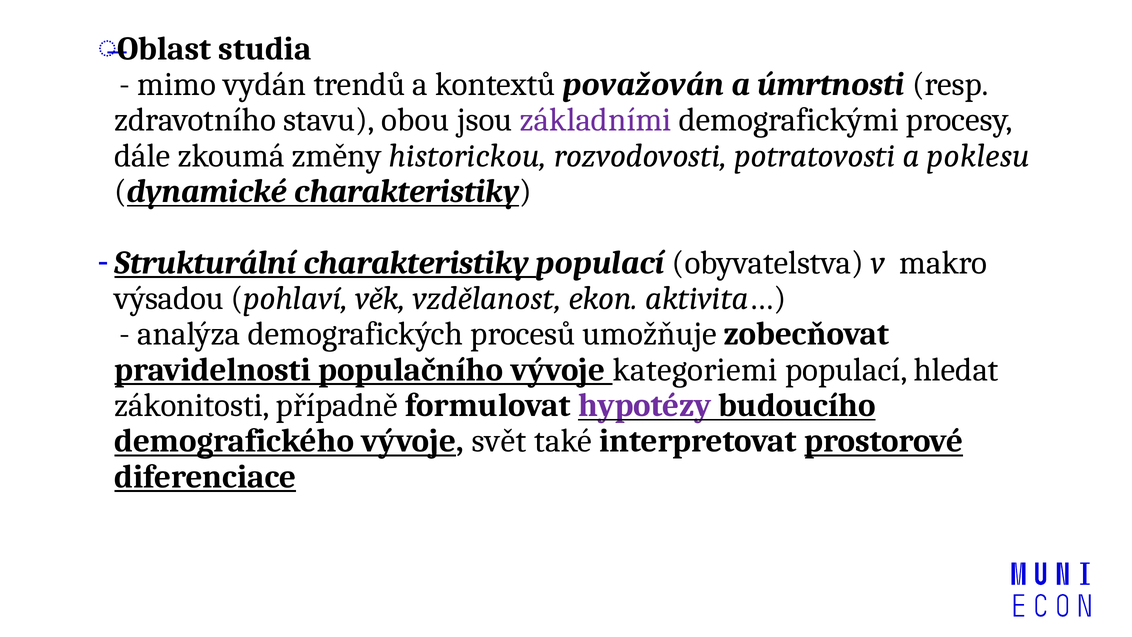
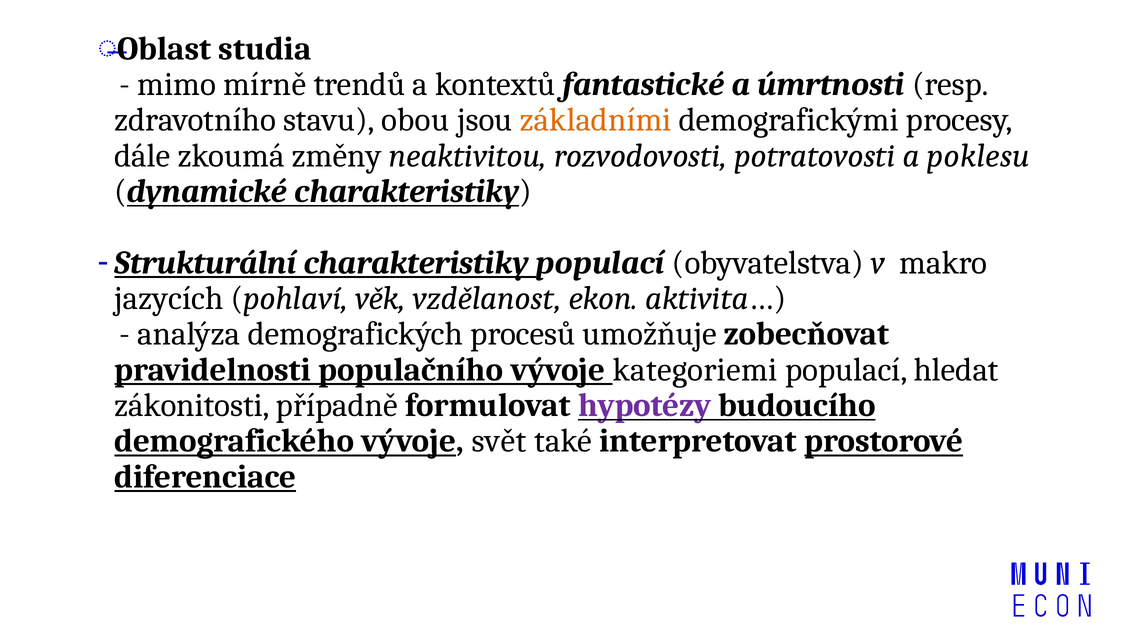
vydán: vydán -> mírně (265, 84)
považován: považován -> fantastické (644, 84)
základními colour: purple -> orange (596, 120)
historickou: historickou -> neaktivitou (468, 156)
výsadou: výsadou -> jazycích (169, 298)
